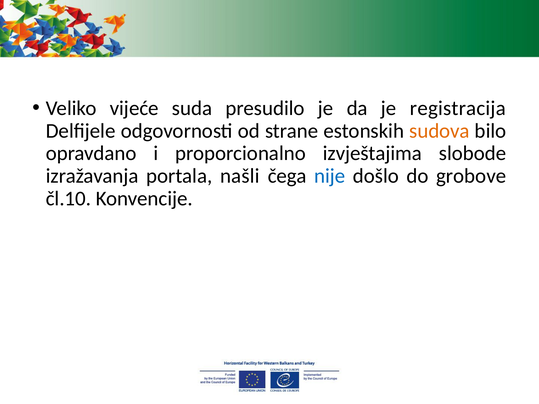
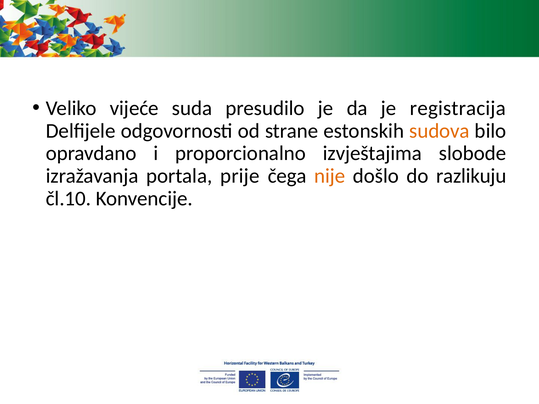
našli: našli -> prije (240, 176)
nije colour: blue -> orange (330, 176)
grobove: grobove -> razlikuju (471, 176)
